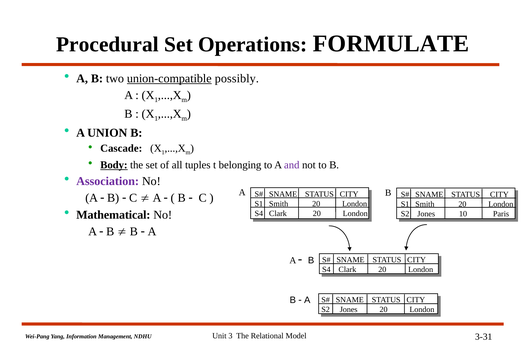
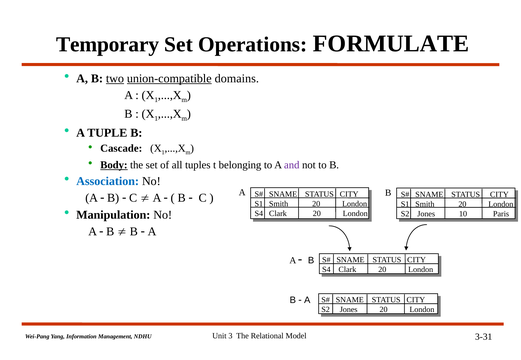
Procedural: Procedural -> Temporary (108, 45)
two underline: none -> present (115, 79)
possibly: possibly -> domains (237, 79)
UNION: UNION -> TUPLE (107, 133)
Association colour: purple -> blue (108, 182)
Mathematical: Mathematical -> Manipulation (113, 215)
